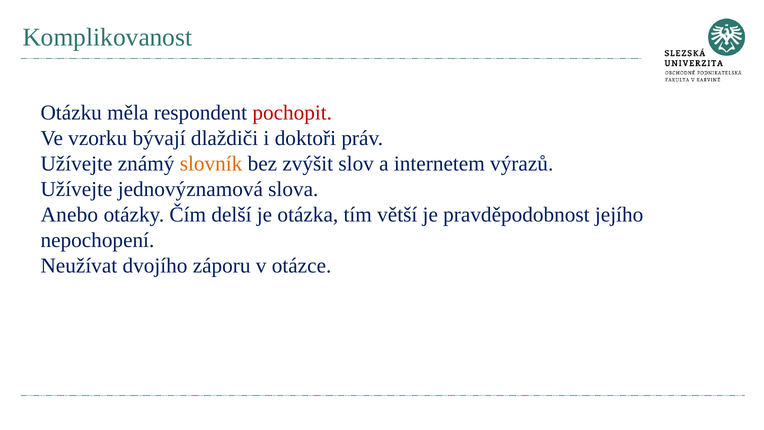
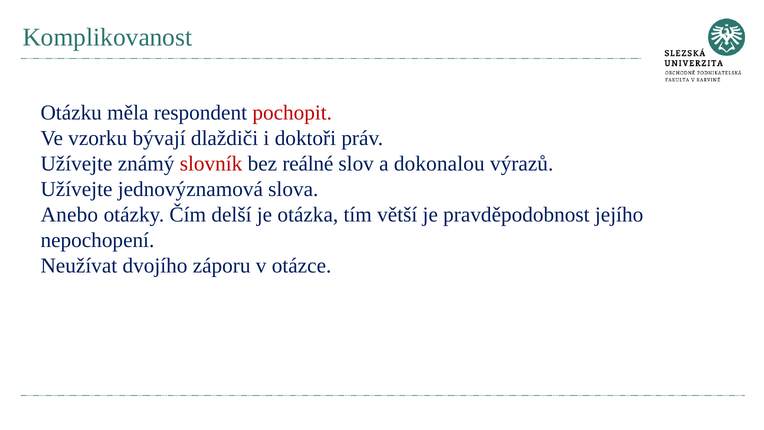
slovník colour: orange -> red (211, 163)
zvýšit: zvýšit -> reálné (308, 163)
internetem: internetem -> dokonalou (439, 163)
